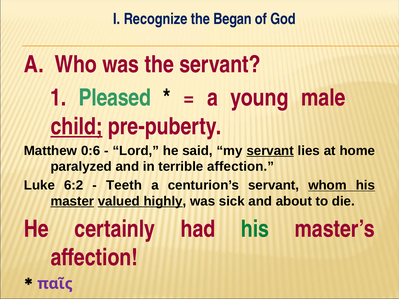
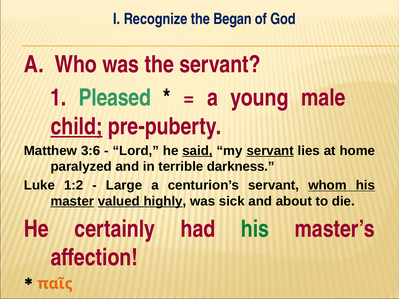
0:6: 0:6 -> 3:6 (91, 151)
said underline: none -> present (197, 151)
terrible affection: affection -> darkness (241, 167)
6:2: 6:2 -> 1:2 (74, 185)
Teeth: Teeth -> Large (124, 185)
παῖς colour: purple -> orange (55, 284)
